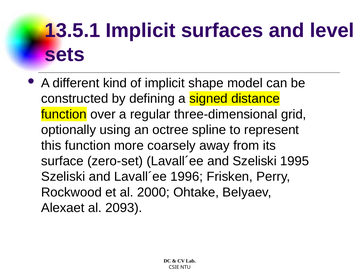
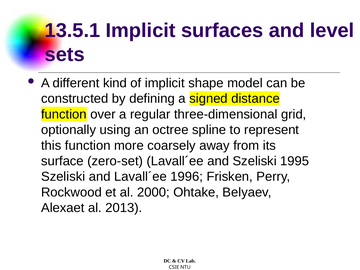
2093: 2093 -> 2013 (124, 208)
